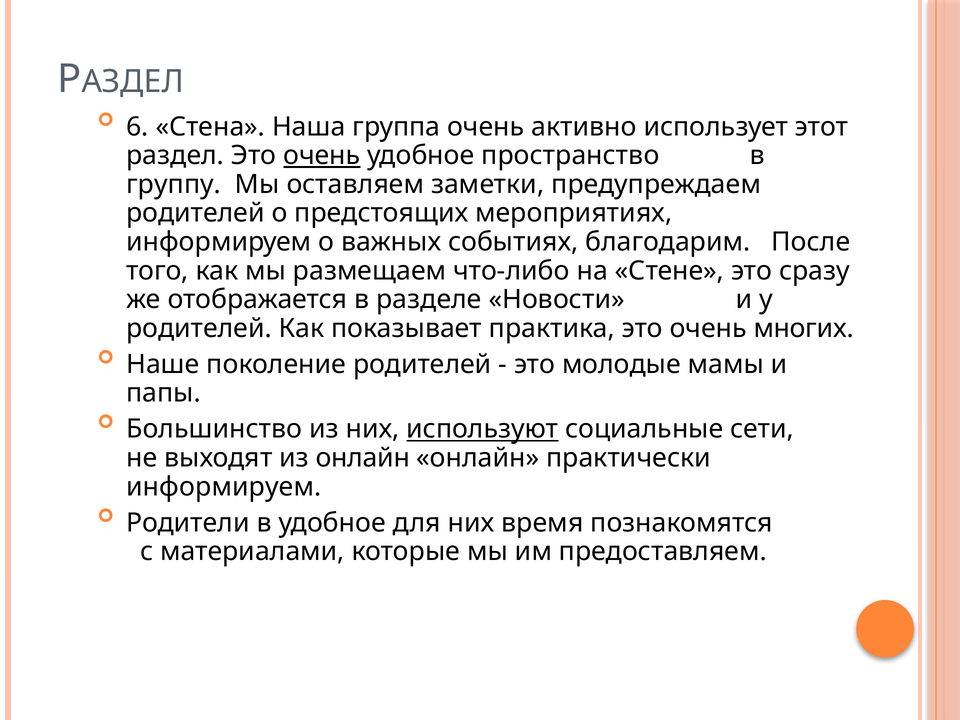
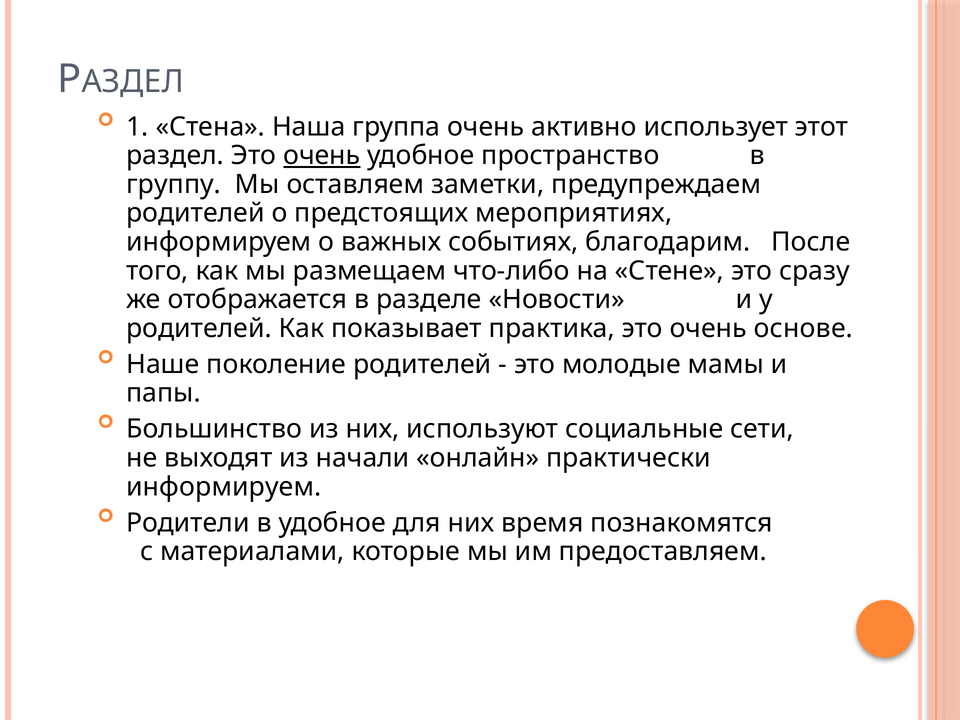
6: 6 -> 1 (137, 127)
многих: многих -> основе (803, 328)
используют underline: present -> none (482, 429)
из онлайн: онлайн -> начали (363, 458)
